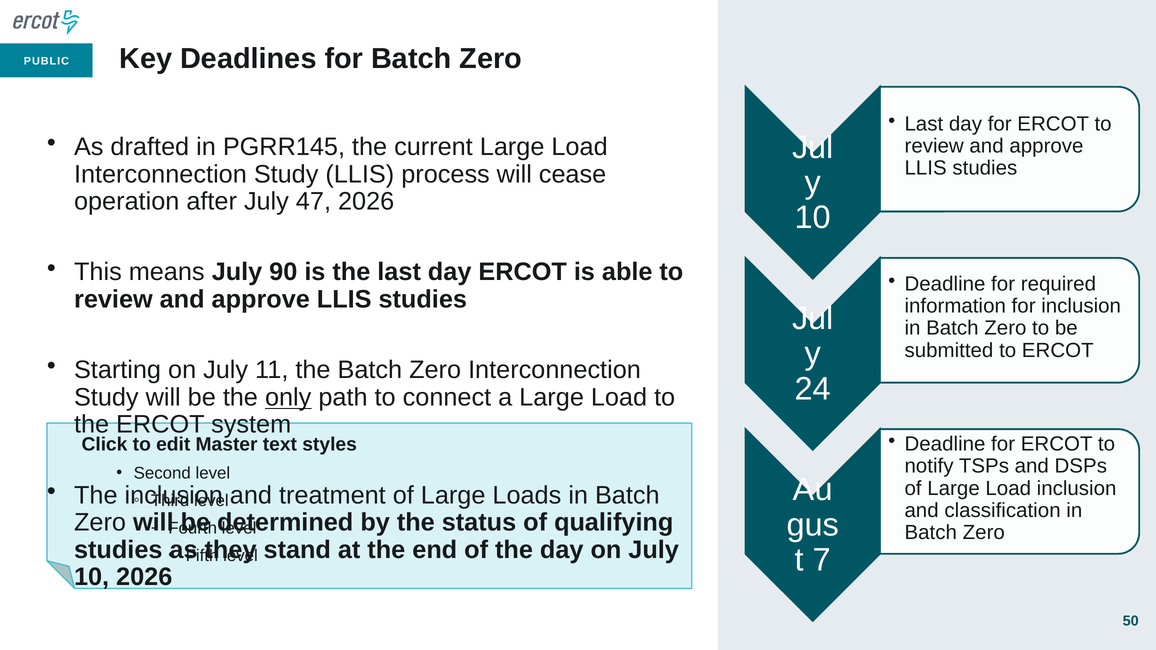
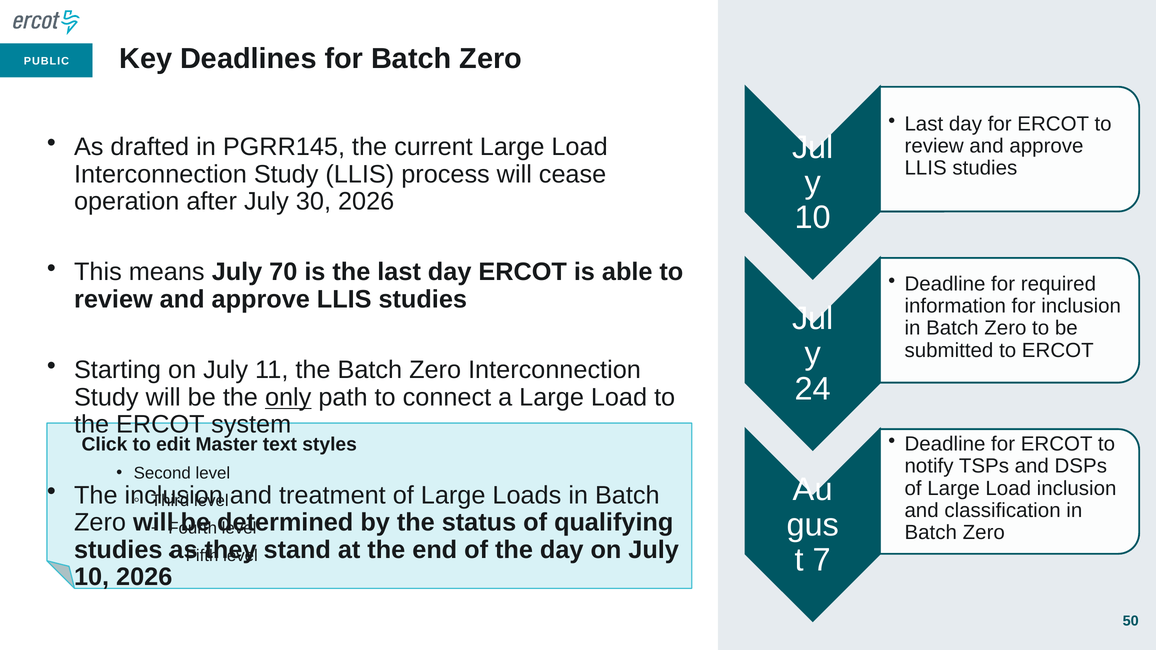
47: 47 -> 30 (313, 202)
90: 90 -> 70 (283, 272)
